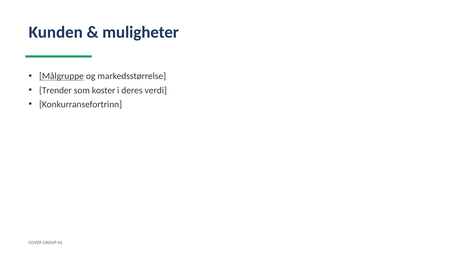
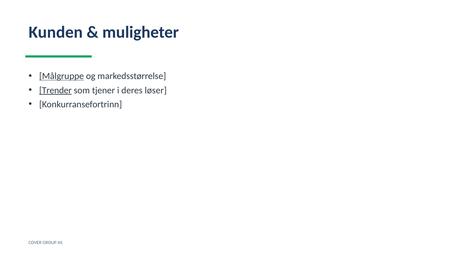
Trender underline: none -> present (55, 90)
koster: koster -> tjener (104, 90)
verdi: verdi -> løser (156, 90)
